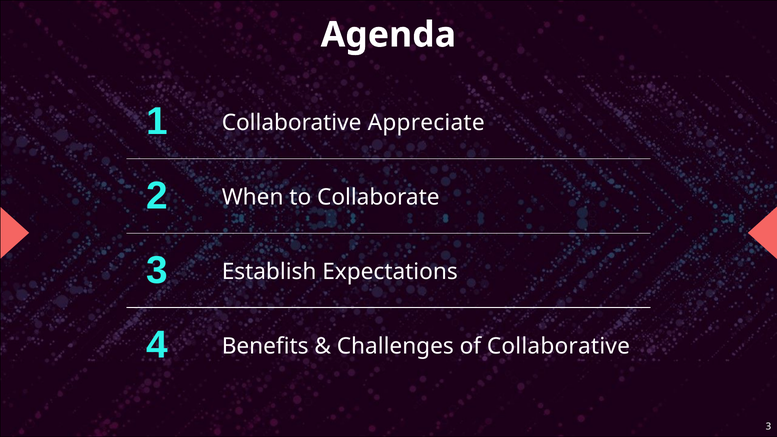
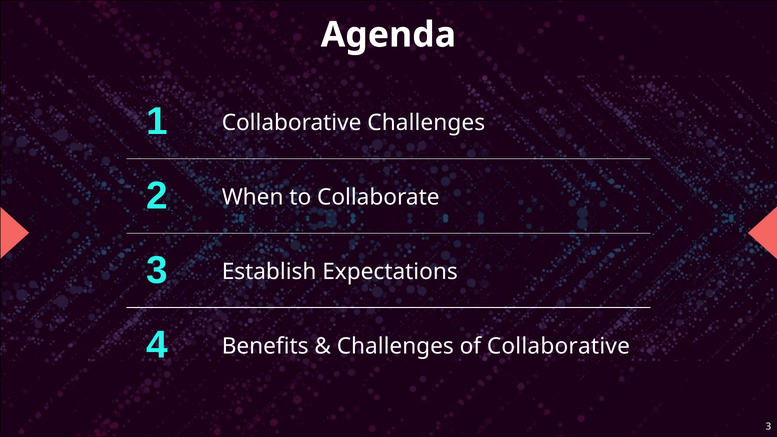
Collaborative Appreciate: Appreciate -> Challenges (426, 123)
